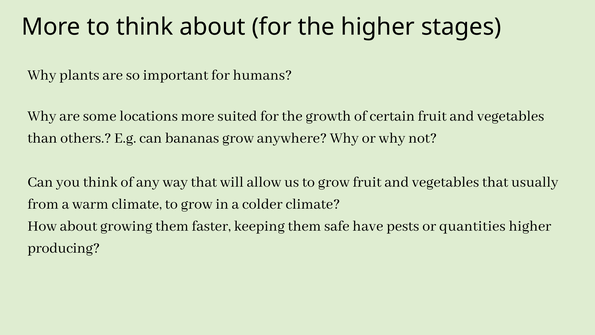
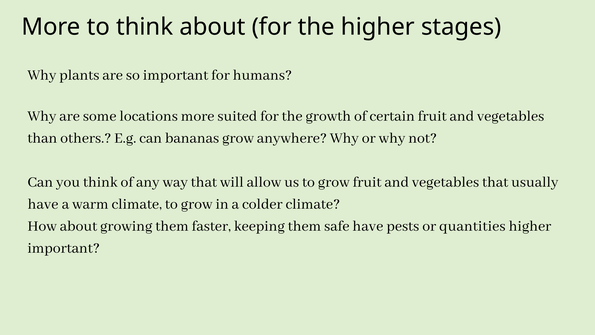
from: from -> have (43, 204)
producing: producing -> important (64, 248)
